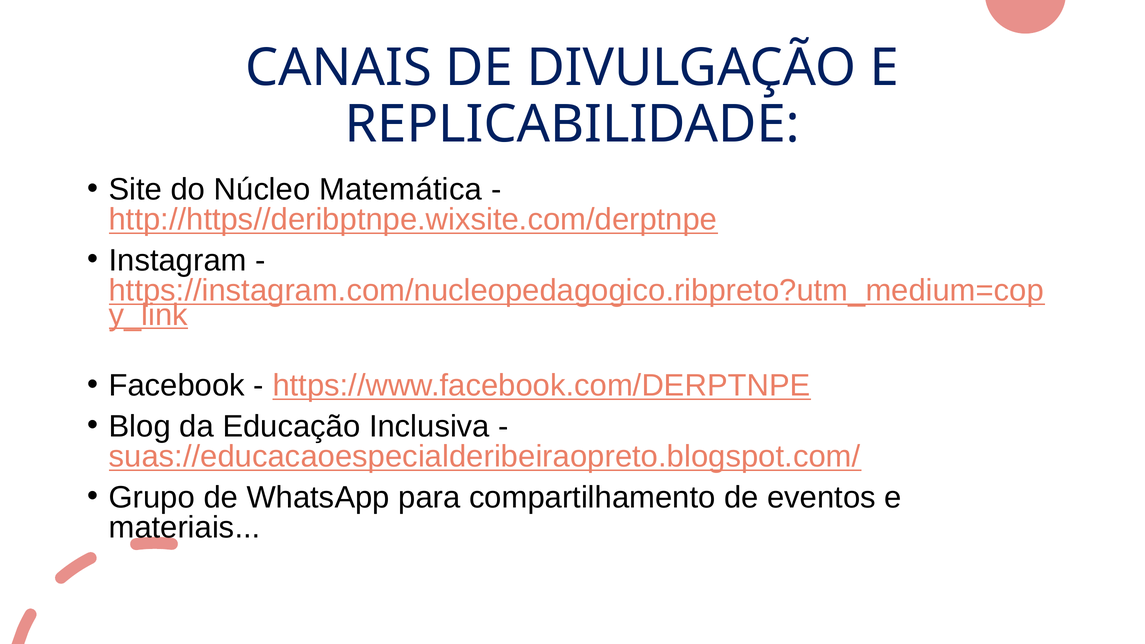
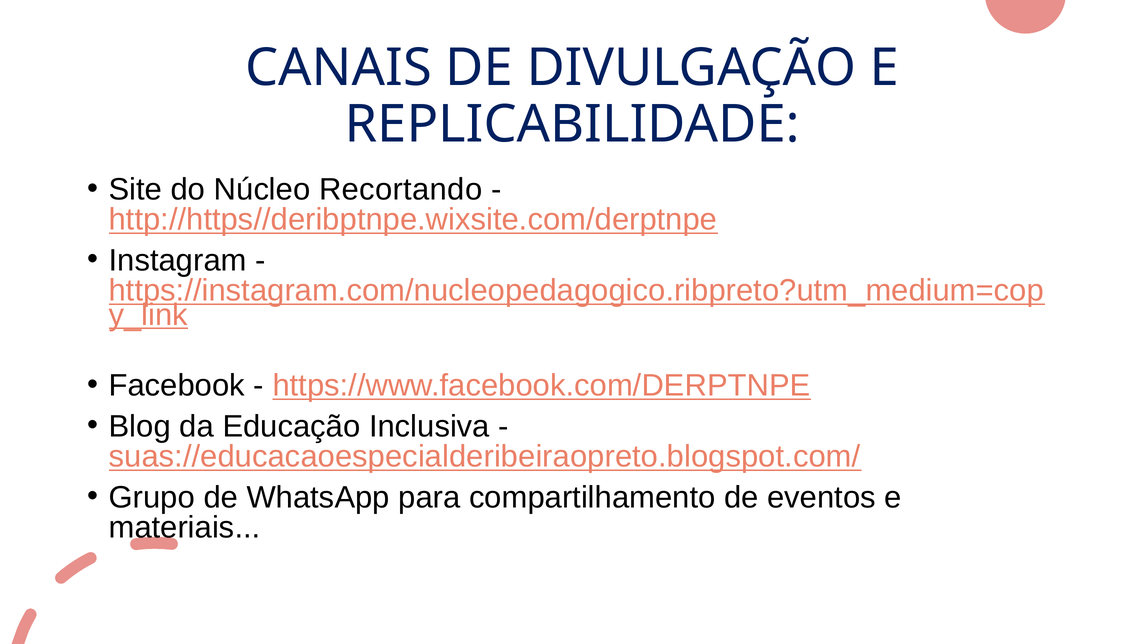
Matemática: Matemática -> Recortando (401, 190)
